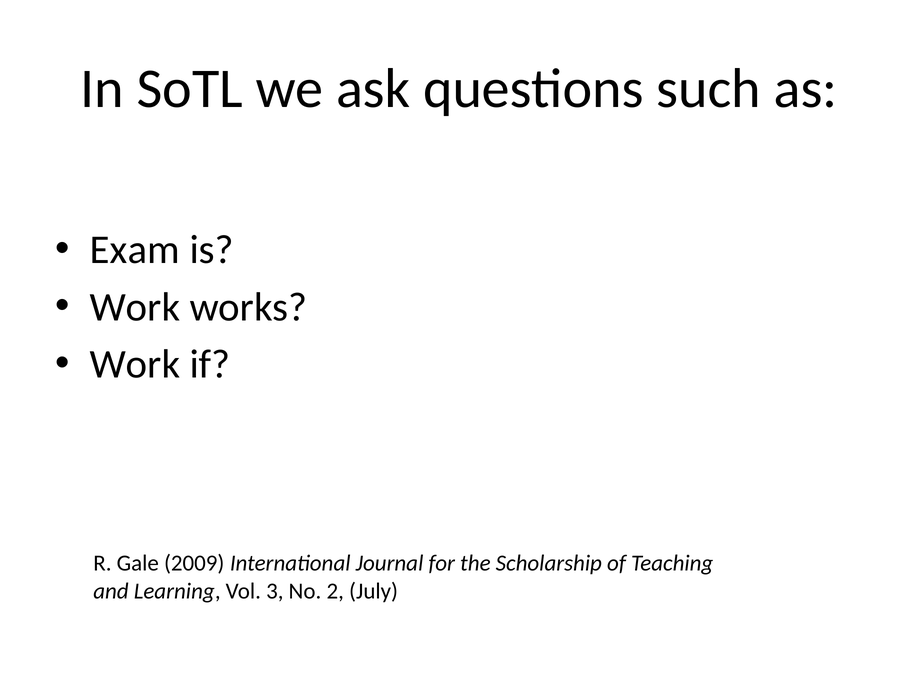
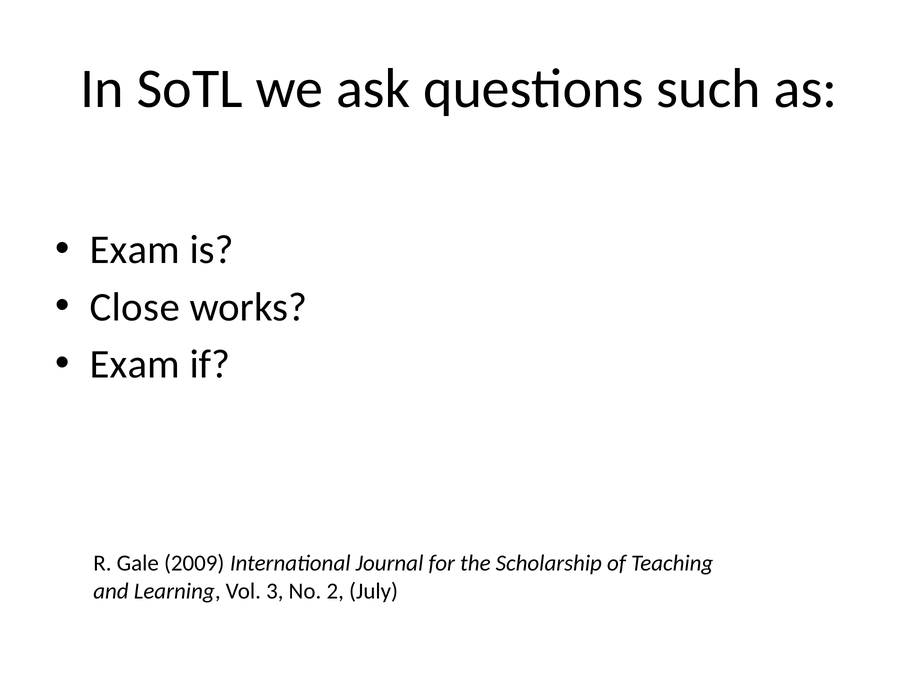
Work: Work -> Close (135, 307)
Work: Work -> Exam (135, 364)
